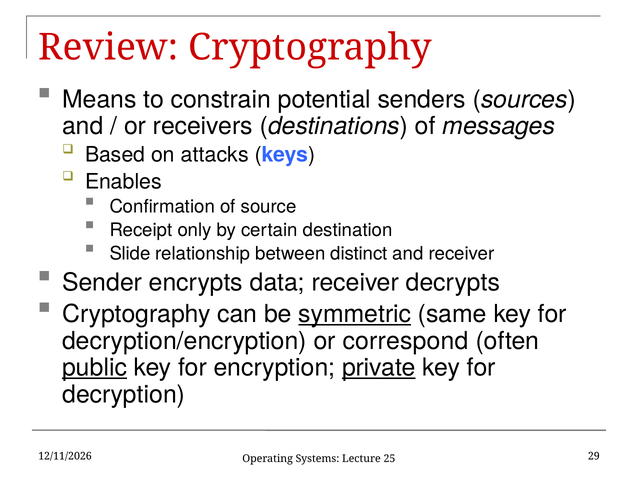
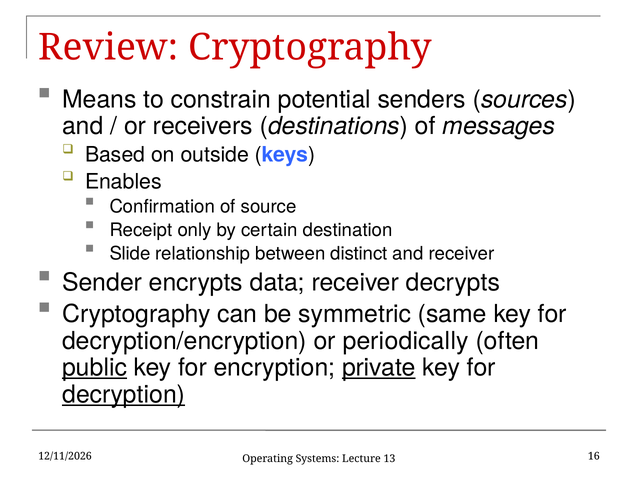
attacks: attacks -> outside (215, 155)
symmetric underline: present -> none (355, 314)
correspond: correspond -> periodically (406, 341)
decryption underline: none -> present (124, 395)
29: 29 -> 16 (594, 457)
25: 25 -> 13 (389, 459)
